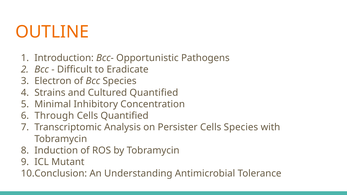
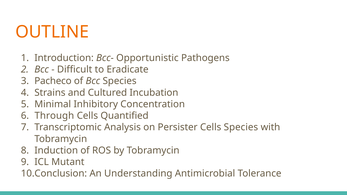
Electron: Electron -> Pacheco (53, 81)
Cultured Quantified: Quantified -> Incubation (154, 93)
